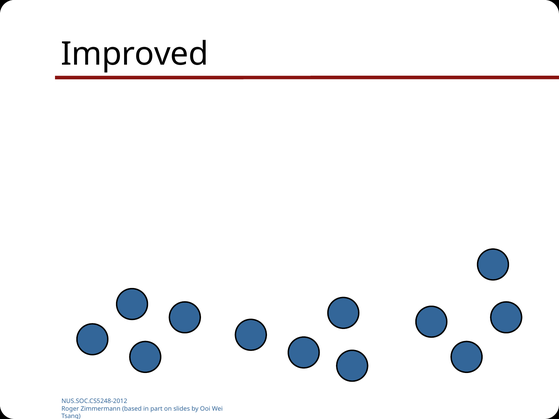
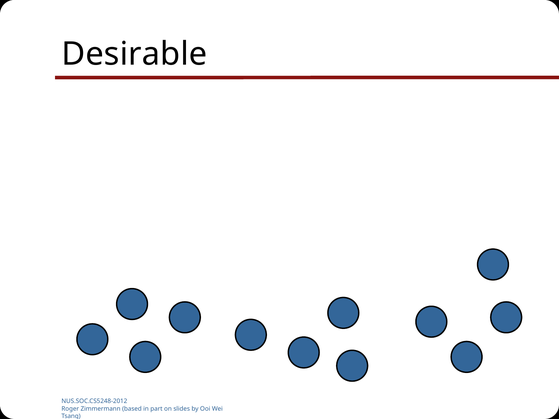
Improved: Improved -> Desirable (134, 54)
